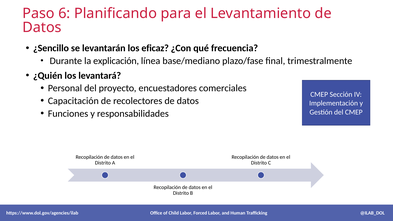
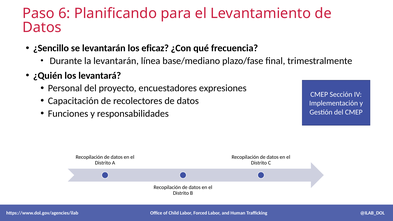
la explicación: explicación -> levantarán (116, 61)
comerciales: comerciales -> expresiones (223, 88)
